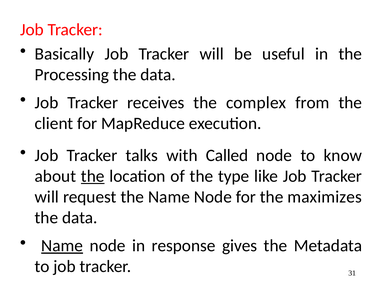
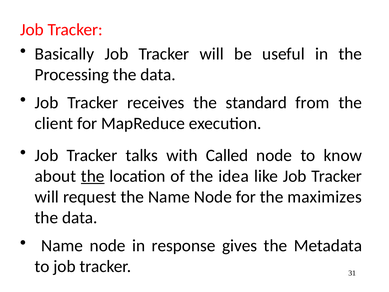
complex: complex -> standard (256, 103)
type: type -> idea (234, 176)
Name underline: present -> none (62, 245)
